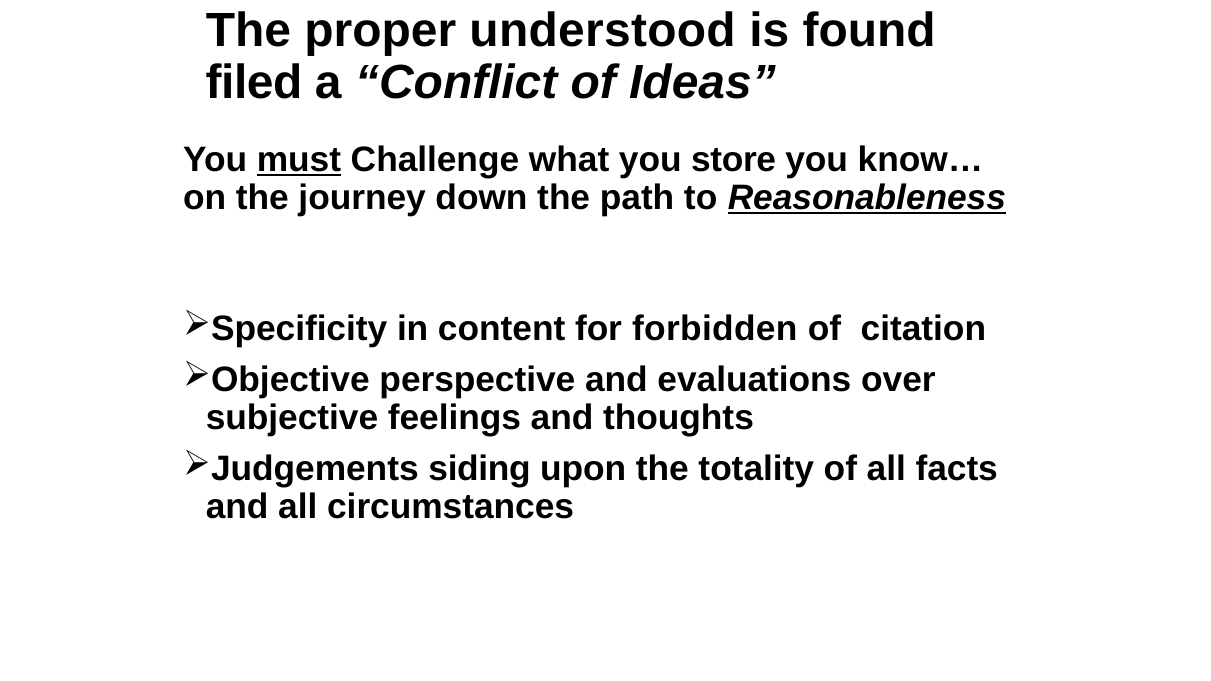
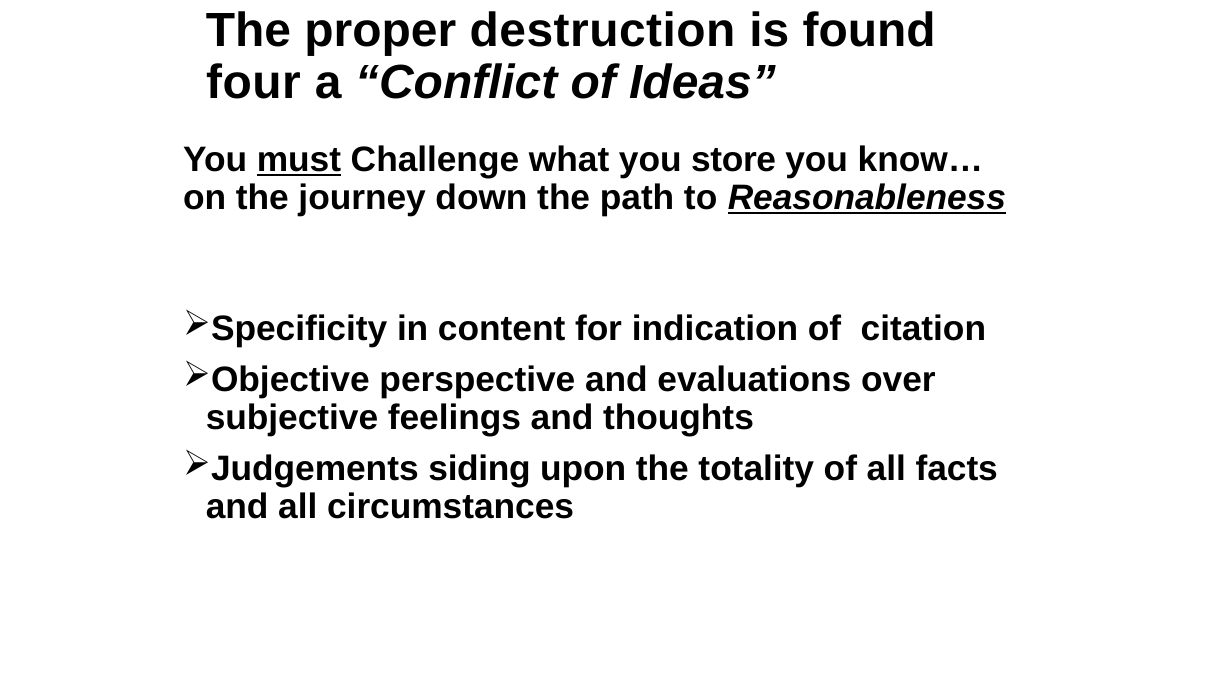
understood: understood -> destruction (603, 31)
filed: filed -> four (254, 82)
forbidden: forbidden -> indication (715, 329)
